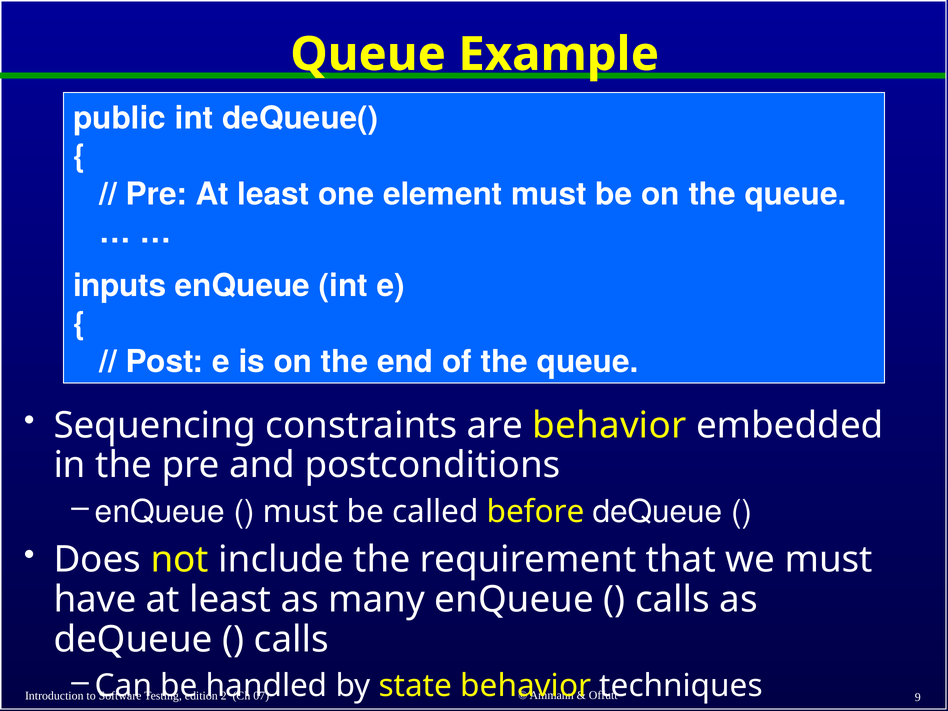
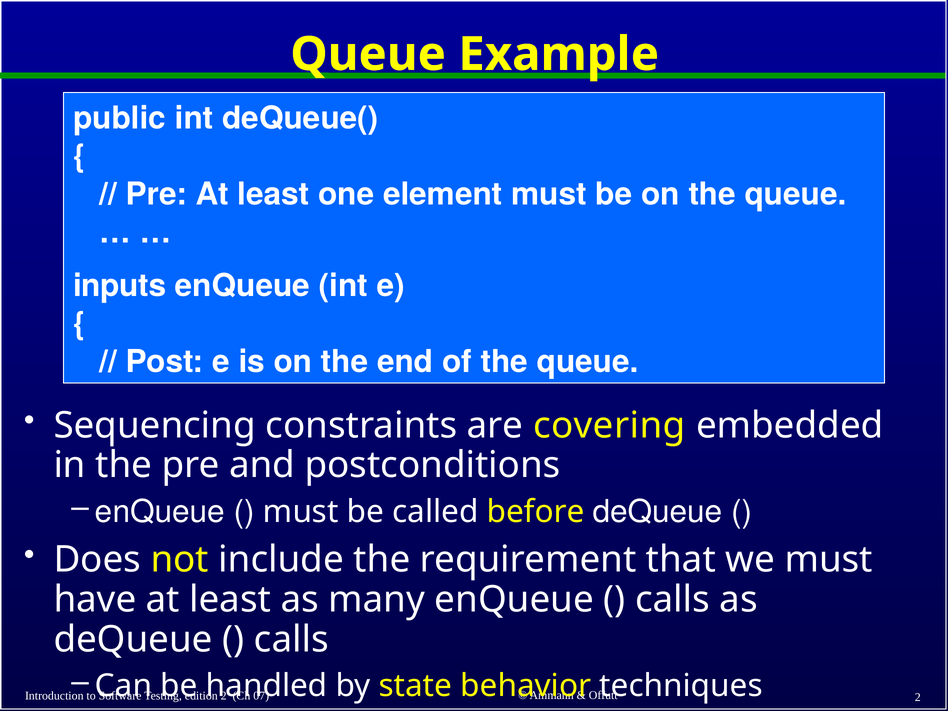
are behavior: behavior -> covering (609, 425)
9: 9 -> 2 (918, 697)
